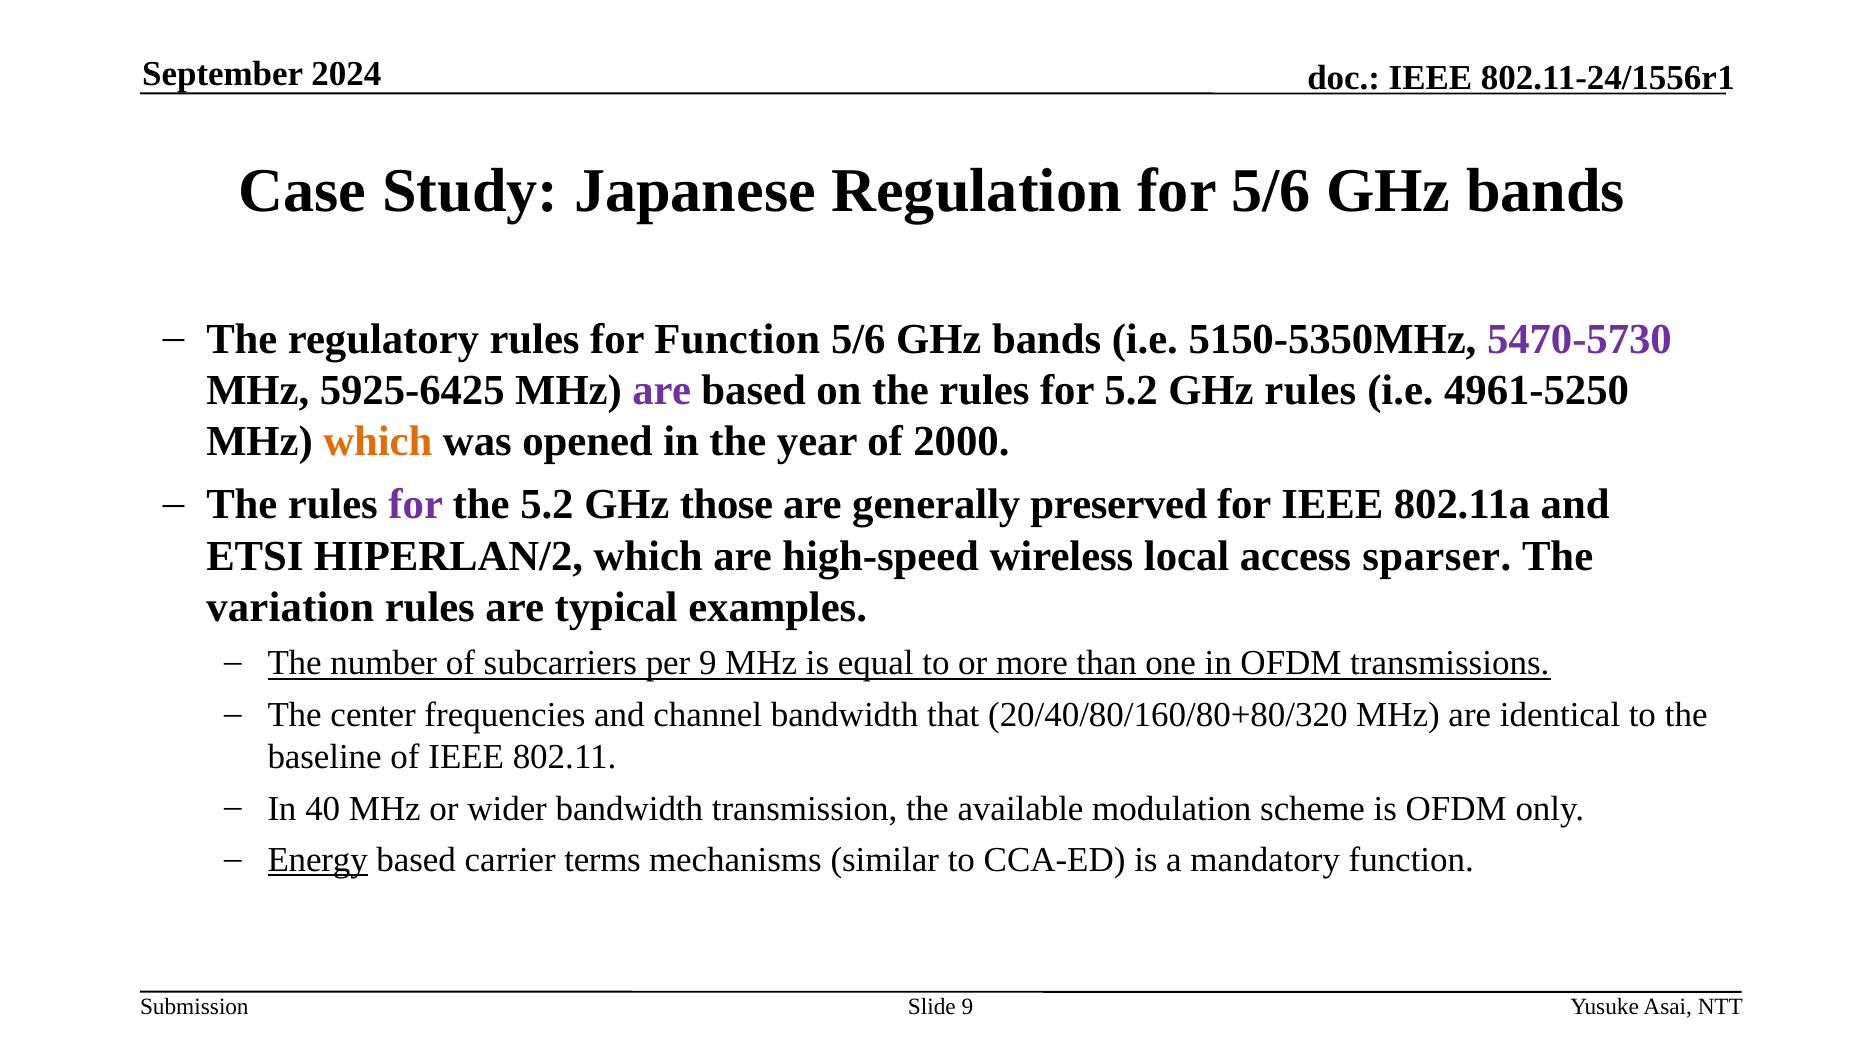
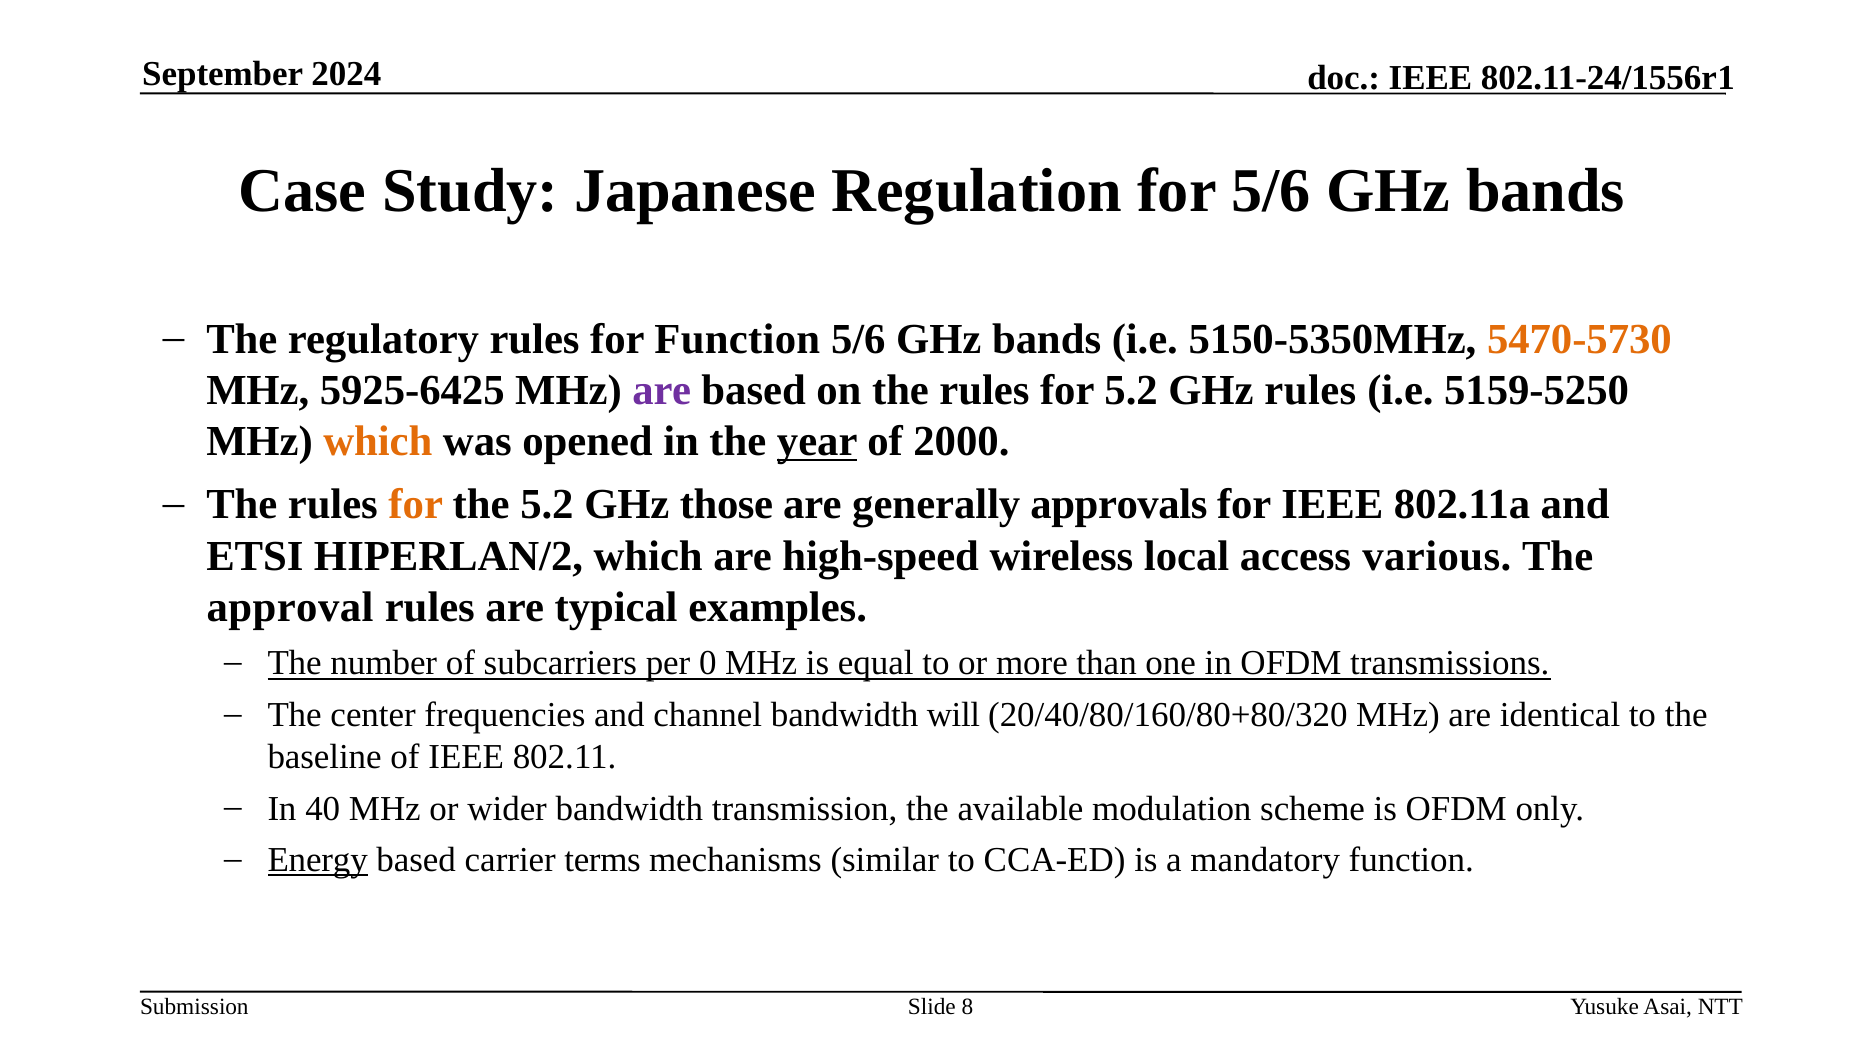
5470-5730 colour: purple -> orange (1579, 339)
4961-5250: 4961-5250 -> 5159-5250 (1537, 390)
year underline: none -> present (817, 441)
for colour: purple -> orange (416, 504)
preserved: preserved -> approvals (1119, 504)
sparser: sparser -> various (1437, 556)
variation: variation -> approval (290, 607)
per 9: 9 -> 0 (708, 663)
that: that -> will (953, 715)
Slide 9: 9 -> 8 (967, 1007)
